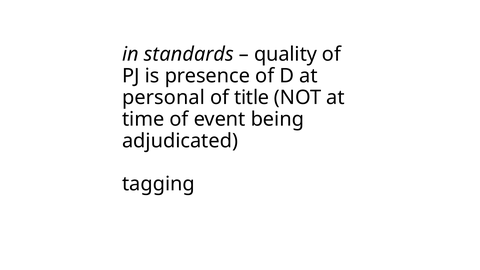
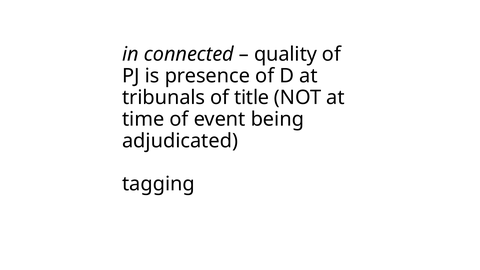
standards: standards -> connected (189, 54)
personal: personal -> tribunals (164, 98)
